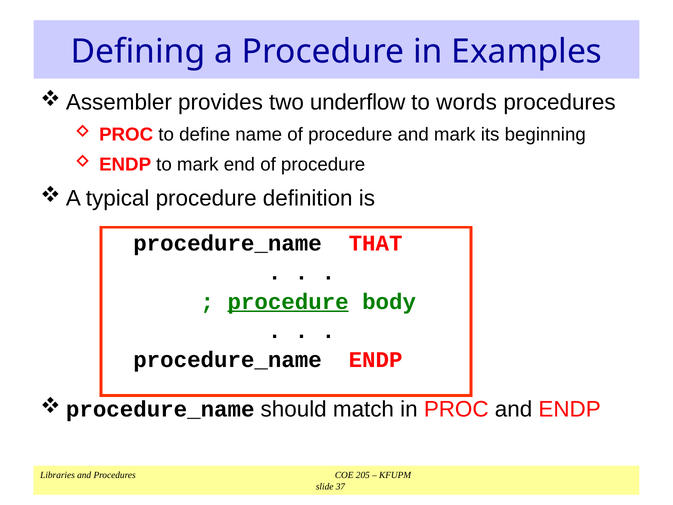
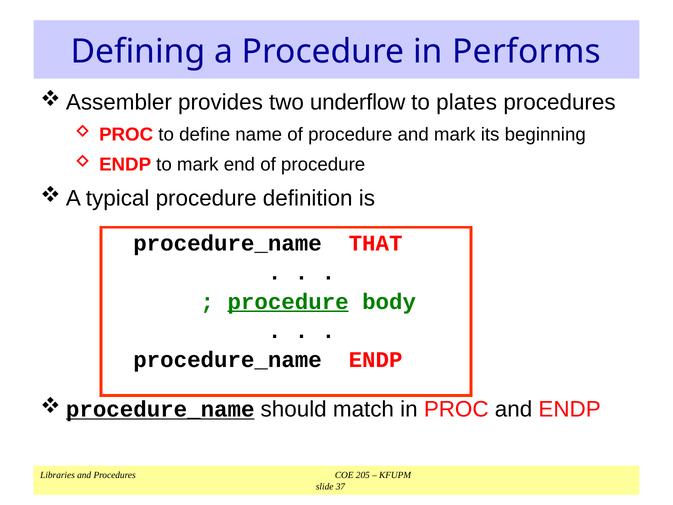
Examples: Examples -> Performs (527, 52)
words: words -> plates (467, 103)
procedure_name underline: none -> present (160, 409)
